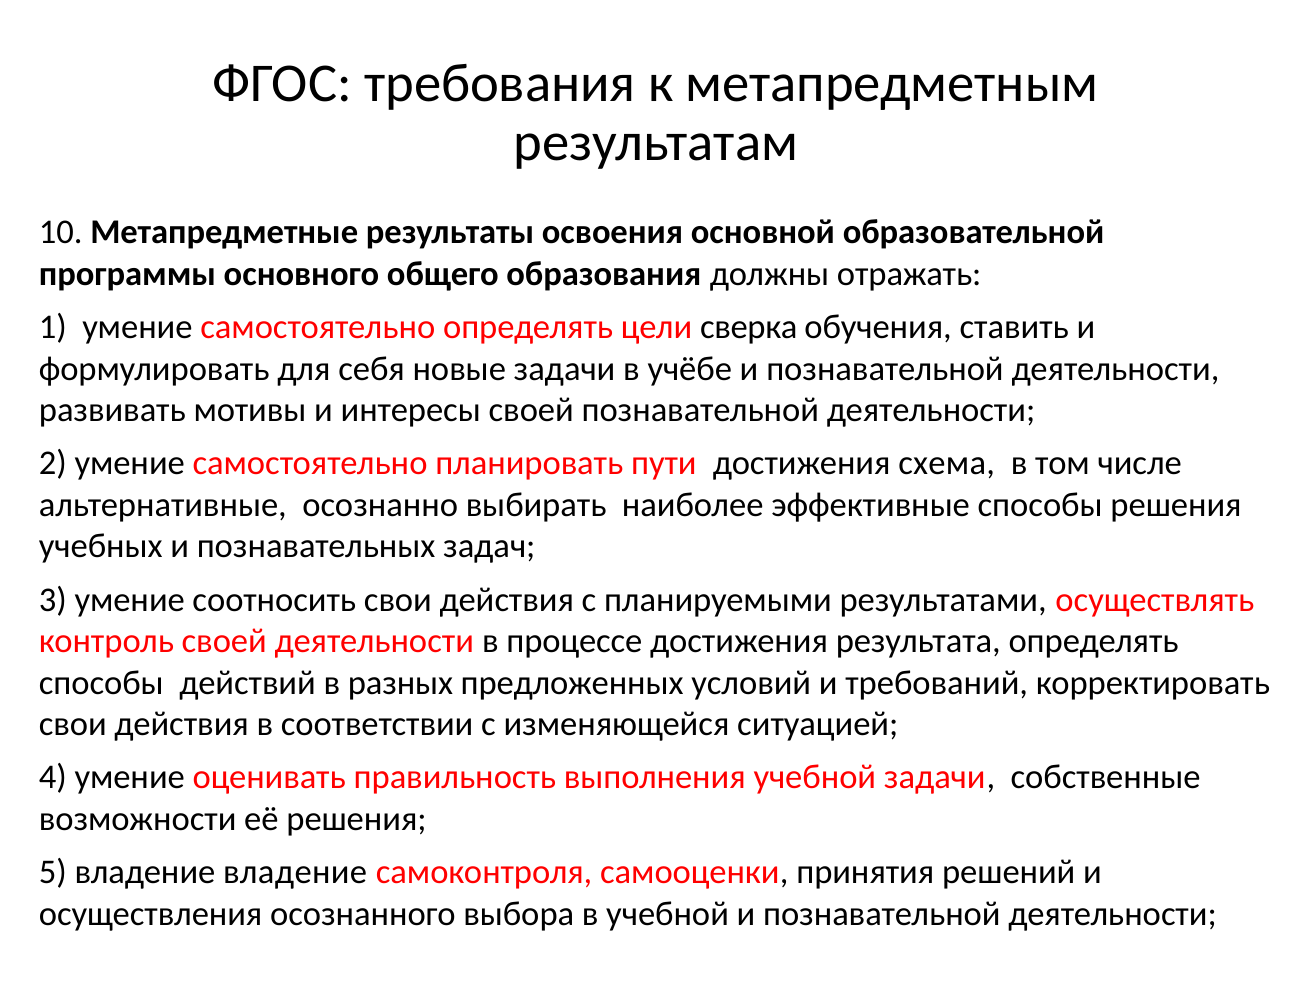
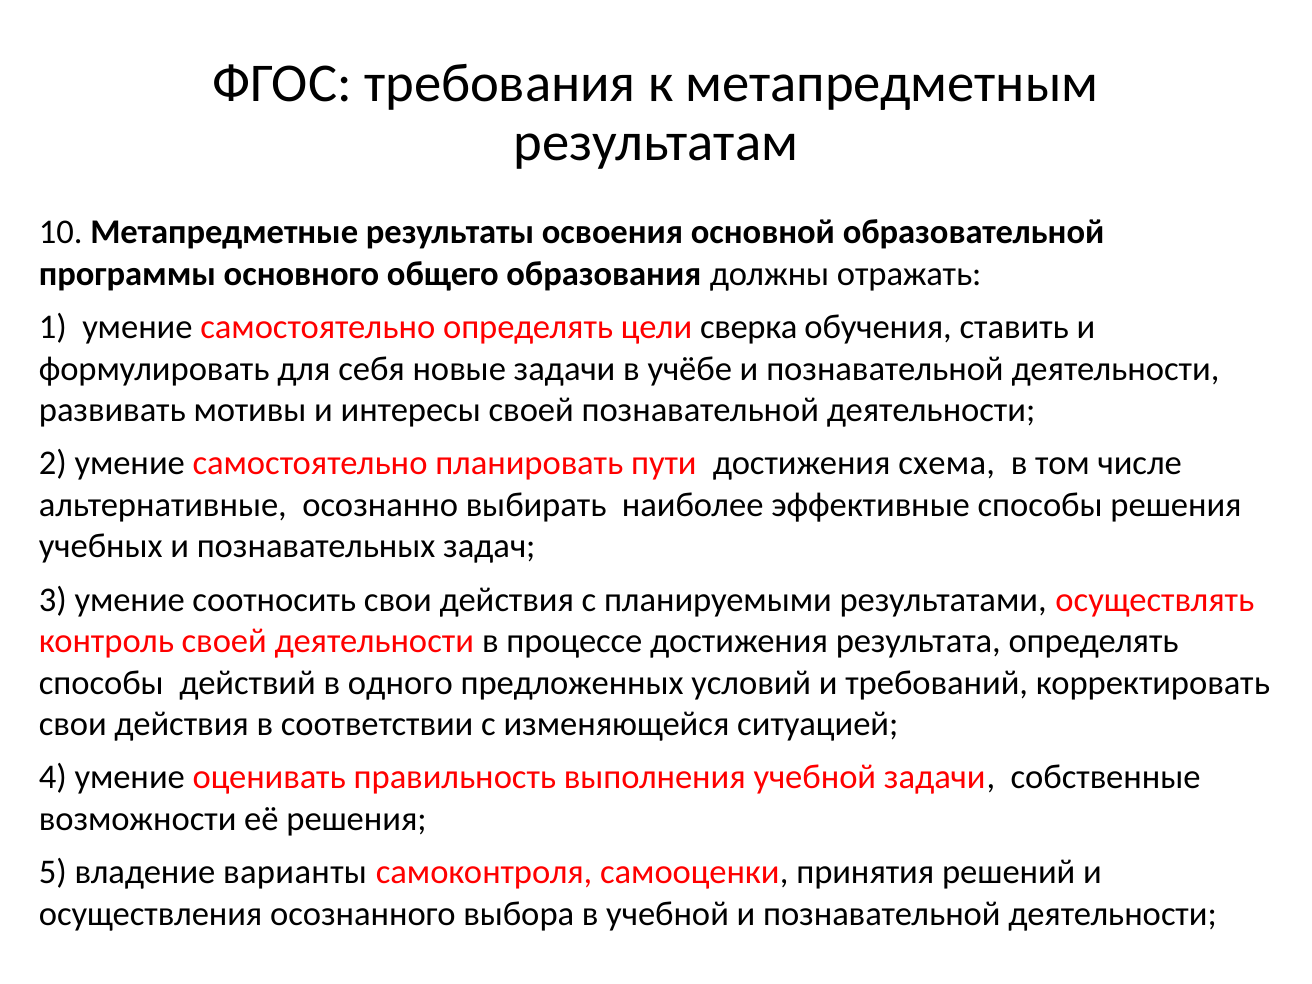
разных: разных -> одного (400, 683)
владение владение: владение -> варианты (295, 872)
